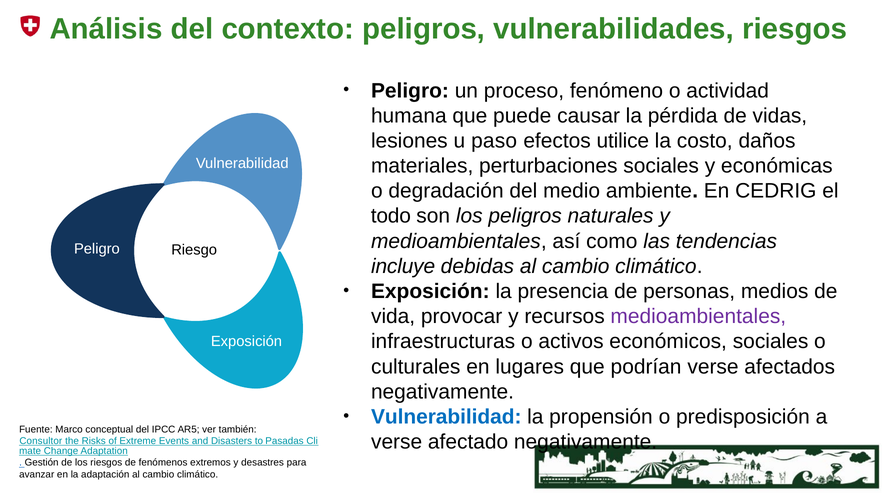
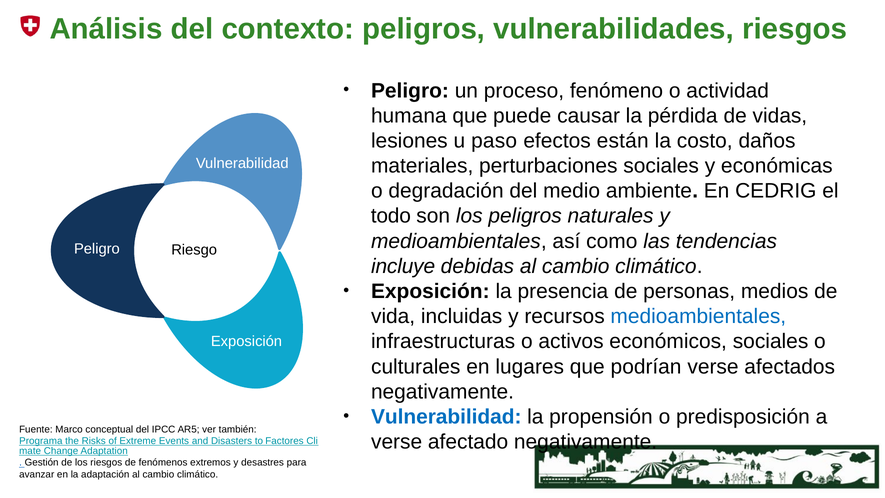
utilice: utilice -> están (623, 141)
provocar: provocar -> incluidas (462, 316)
medioambientales colour: purple -> blue (698, 316)
Consultor: Consultor -> Programa (41, 441)
Pasadas: Pasadas -> Factores (284, 441)
